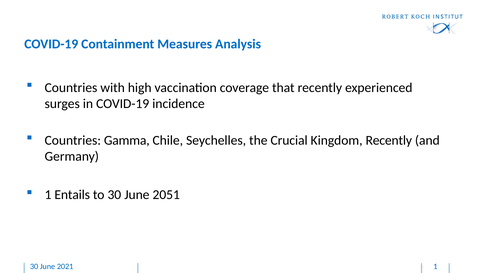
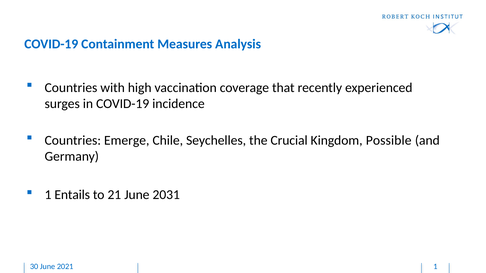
Gamma: Gamma -> Emerge (127, 141)
Kingdom Recently: Recently -> Possible (389, 141)
to 30: 30 -> 21 (114, 195)
2051: 2051 -> 2031 (166, 195)
